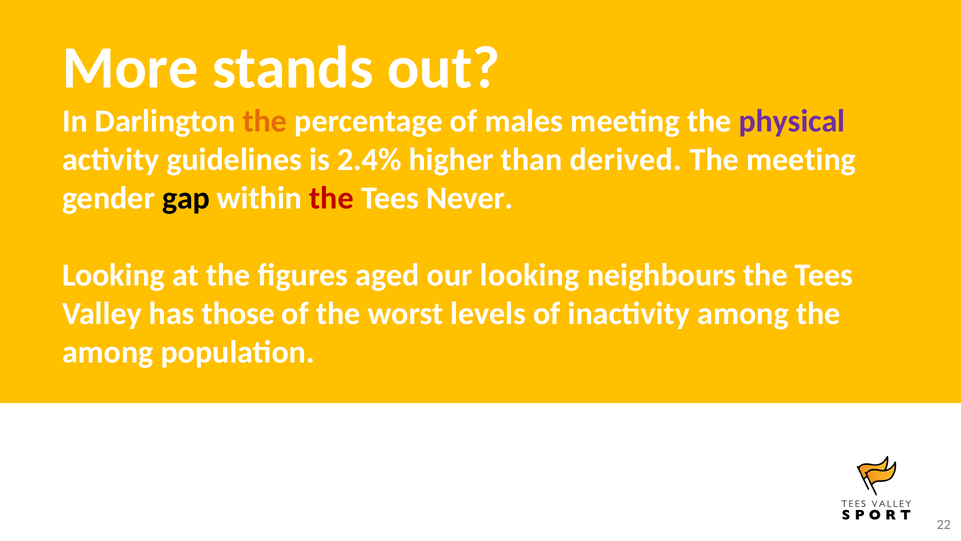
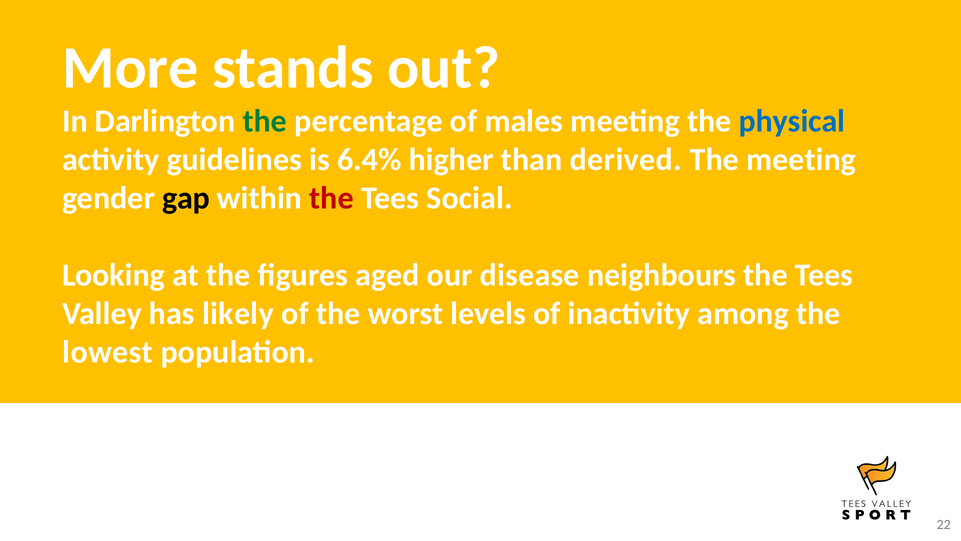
the colour: orange -> green (265, 121)
physical colour: purple -> blue (792, 121)
2.4%: 2.4% -> 6.4% (369, 160)
Never: Never -> Social (470, 198)
our looking: looking -> disease (530, 275)
those: those -> likely (238, 314)
among: among -> lowest (108, 352)
